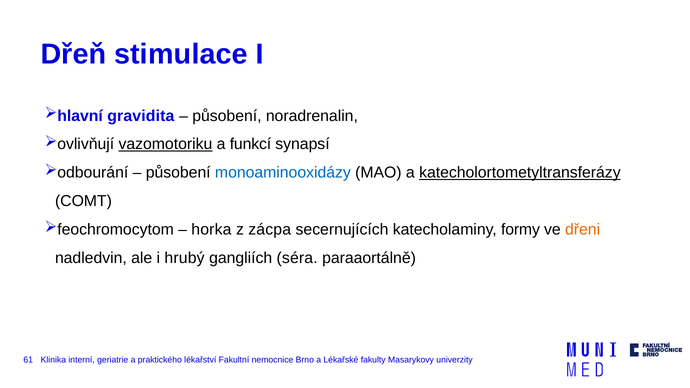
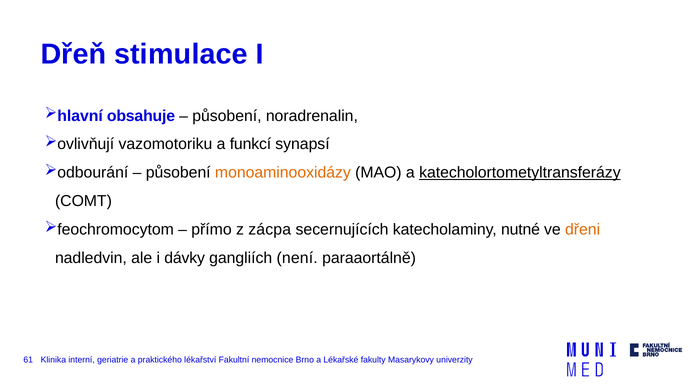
gravidita: gravidita -> obsahuje (141, 116)
vazomotoriku underline: present -> none (165, 144)
monoaminooxidázy colour: blue -> orange (283, 173)
horka: horka -> přímo (212, 230)
formy: formy -> nutné (520, 230)
hrubý: hrubý -> dávky (185, 258)
séra: séra -> není (297, 258)
